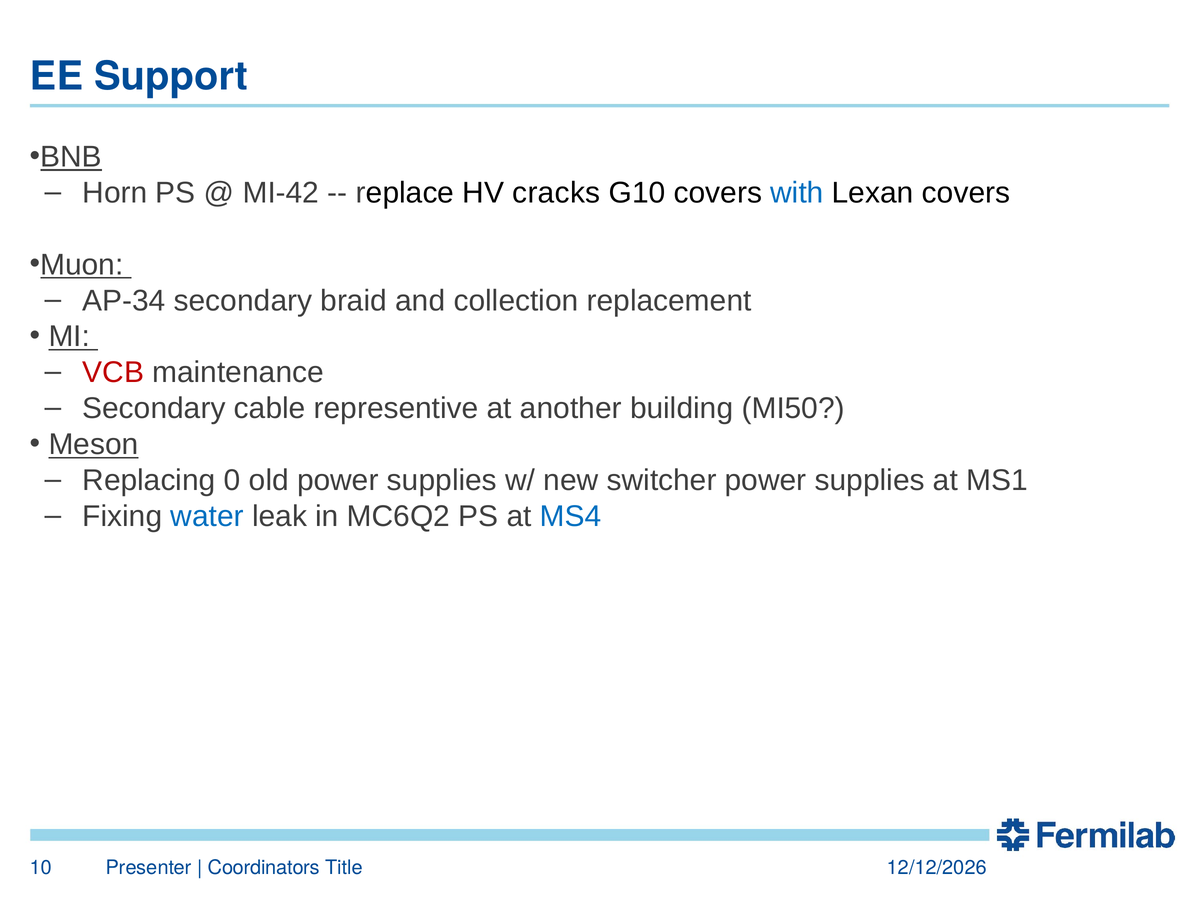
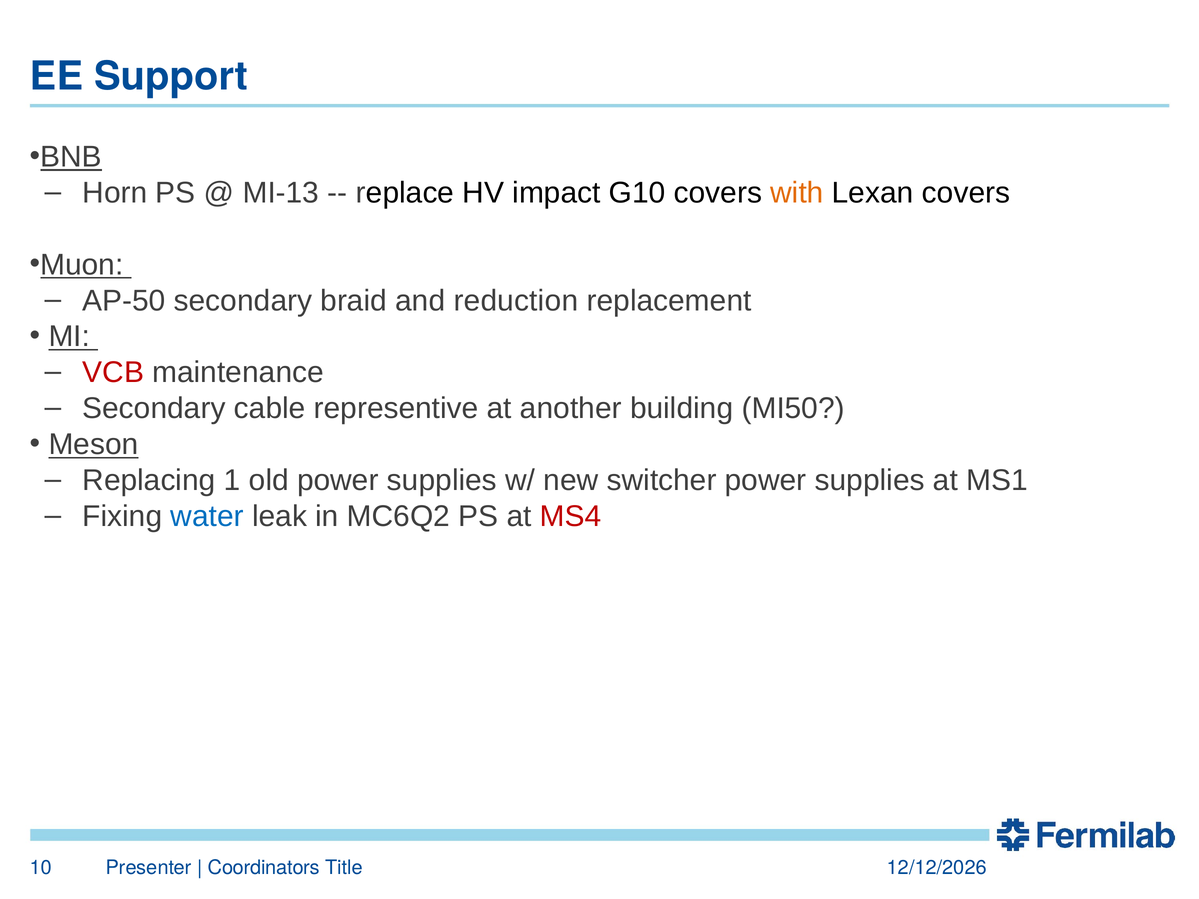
MI-42: MI-42 -> MI-13 (281, 193)
cracks: cracks -> impact (556, 193)
with colour: blue -> orange (797, 193)
AP-34: AP-34 -> AP-50 (124, 301)
collection: collection -> reduction (516, 301)
0: 0 -> 1 (232, 481)
MS4 colour: blue -> red (571, 517)
